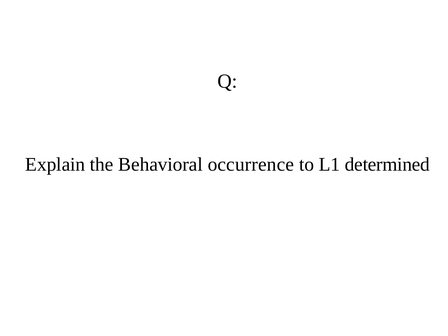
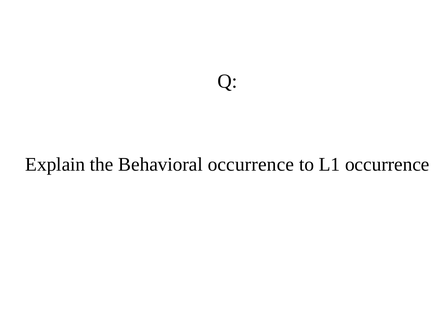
L1 determined: determined -> occurrence (387, 164)
